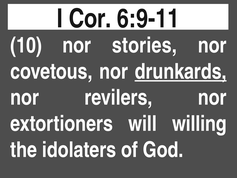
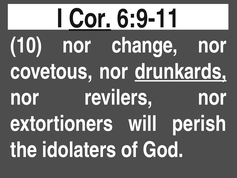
Cor underline: none -> present (90, 19)
stories: stories -> change (145, 45)
willing: willing -> perish (199, 124)
